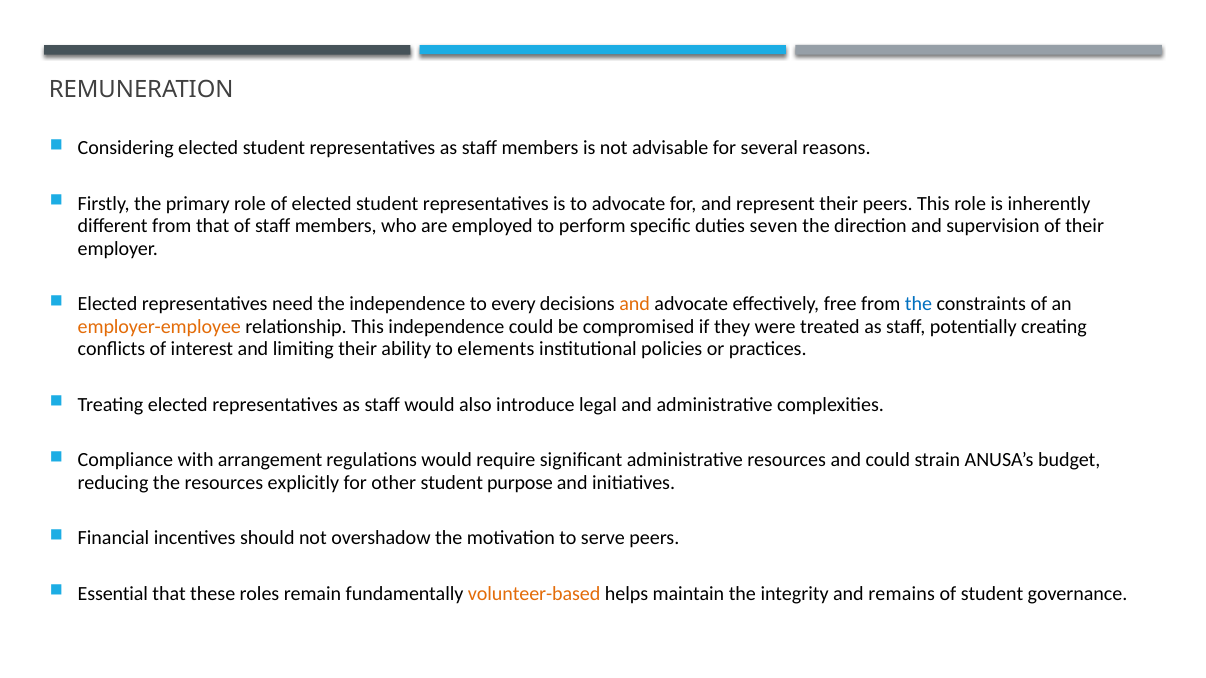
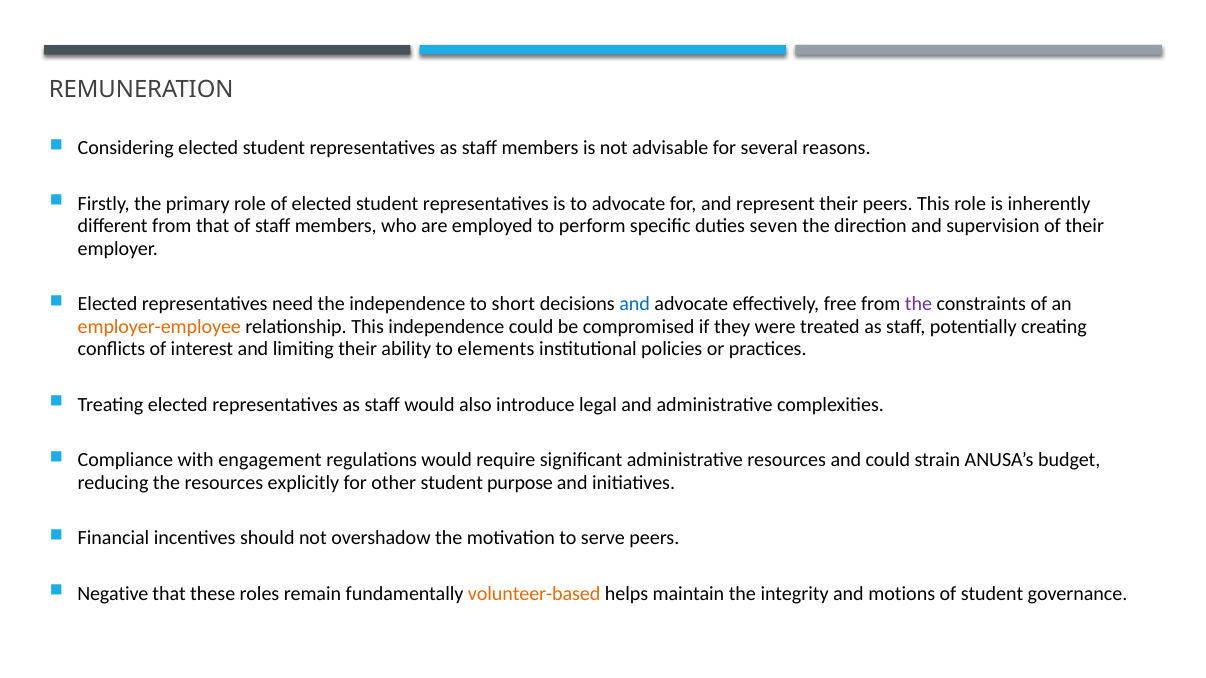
every: every -> short (513, 304)
and colour: orange -> blue (635, 304)
the colour: blue -> purple (919, 304)
arrangement: arrangement -> engagement (270, 461)
Essential: Essential -> Negative (113, 594)
remains: remains -> motions (902, 594)
